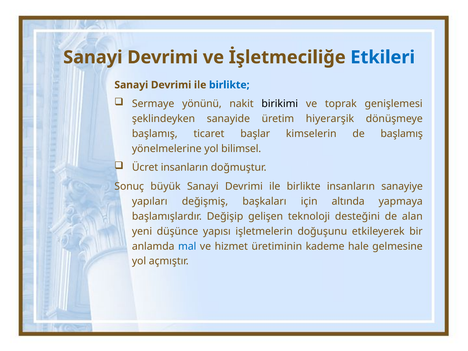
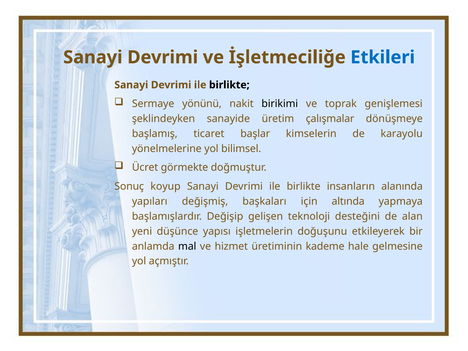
birlikte colour: blue -> black (229, 85)
hiyerarşik: hiyerarşik -> çalışmalar (330, 119)
de başlamış: başlamış -> karayolu (402, 134)
Ücret insanların: insanların -> görmekte (184, 168)
büyük: büyük -> koyup (166, 186)
sanayiye: sanayiye -> alanında (402, 186)
mal colour: blue -> black (187, 246)
